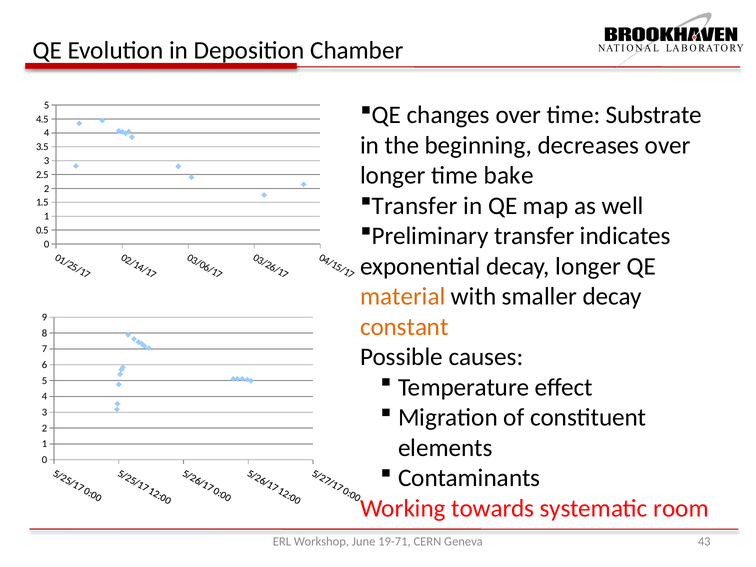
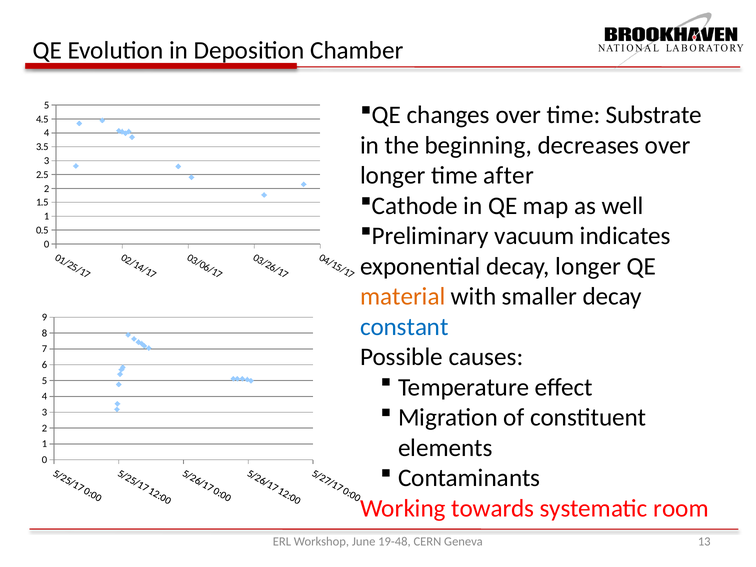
bake: bake -> after (509, 176)
Transfer: Transfer -> Cathode (415, 206)
Preliminary transfer: transfer -> vacuum (534, 236)
constant colour: orange -> blue (404, 327)
19-71: 19-71 -> 19-48 (394, 541)
43: 43 -> 13 (704, 541)
